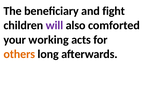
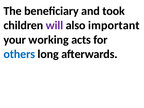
fight: fight -> took (114, 11)
comforted: comforted -> important (114, 25)
others colour: orange -> blue (19, 54)
